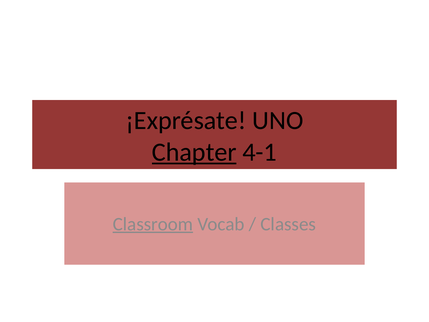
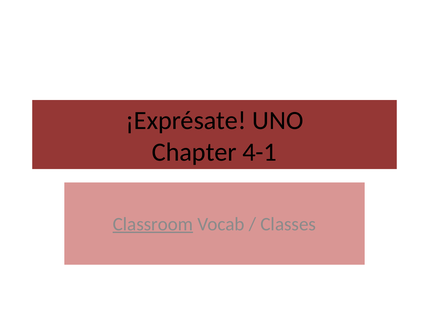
Chapter underline: present -> none (194, 152)
